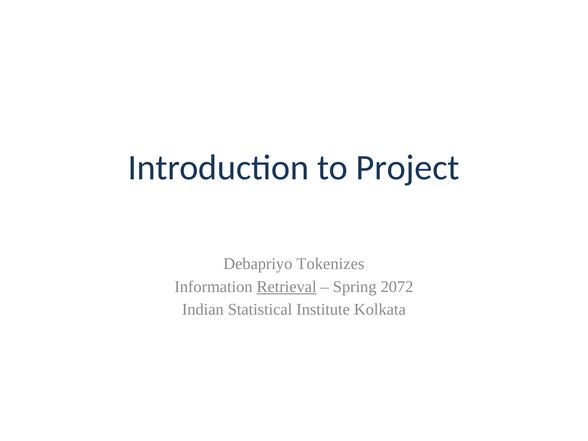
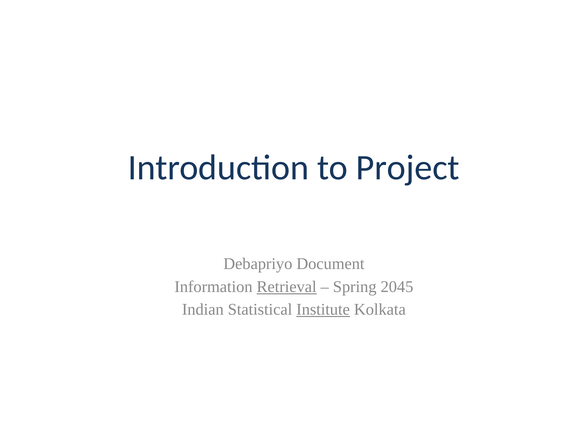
Tokenizes: Tokenizes -> Document (330, 264)
2072: 2072 -> 2045 (397, 287)
Institute underline: none -> present (323, 310)
